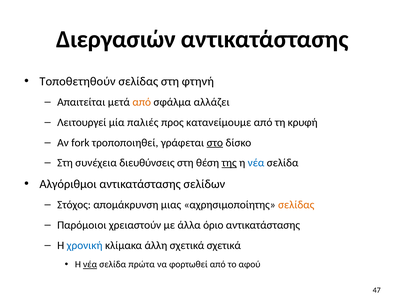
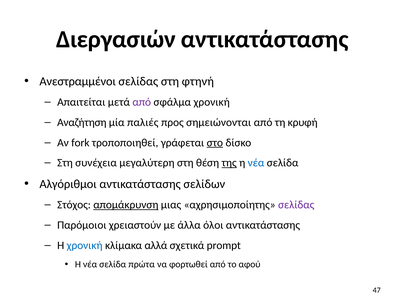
Τοποθετηθούν: Τοποθετηθούν -> Ανεστραμμένοι (78, 81)
από colour: orange -> purple (142, 102)
σφάλμα αλλάζει: αλλάζει -> χρονική (212, 102)
Λειτουργεί: Λειτουργεί -> Αναζήτηση (82, 122)
κατανείμουμε: κατανείμουμε -> σημειώνονται (219, 122)
διευθύνσεις: διευθύνσεις -> μεγαλύτερη (147, 163)
απομάκρυνση underline: none -> present (126, 205)
σελίδας colour: orange -> purple (296, 205)
όριο: όριο -> όλοι (213, 225)
άλλη: άλλη -> αλλά (156, 245)
σχετικά σχετικά: σχετικά -> prompt (224, 245)
νέα underline: present -> none (90, 264)
